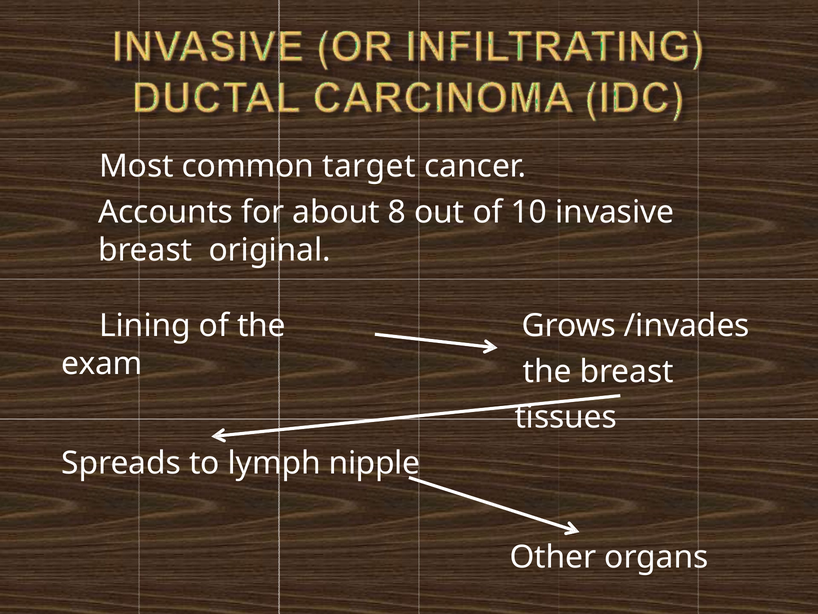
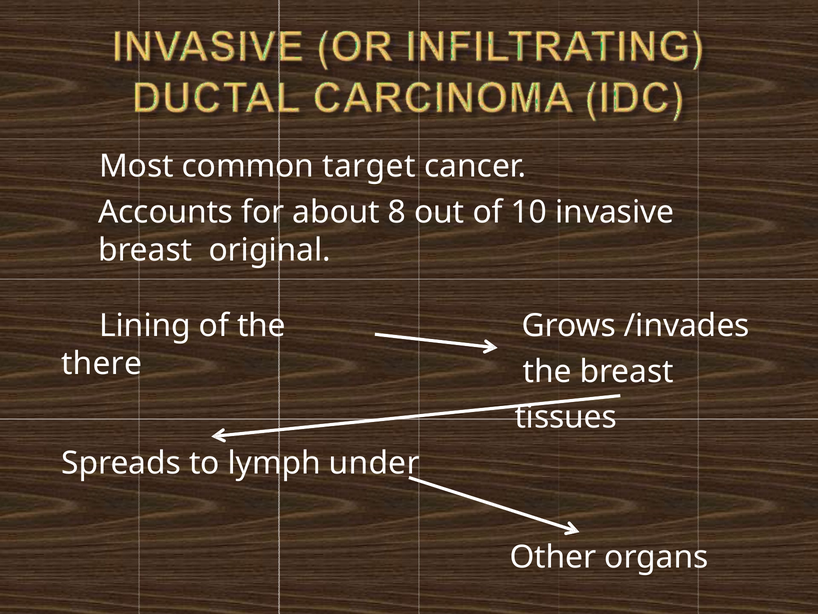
exam: exam -> there (102, 364)
nipple: nipple -> under (374, 463)
